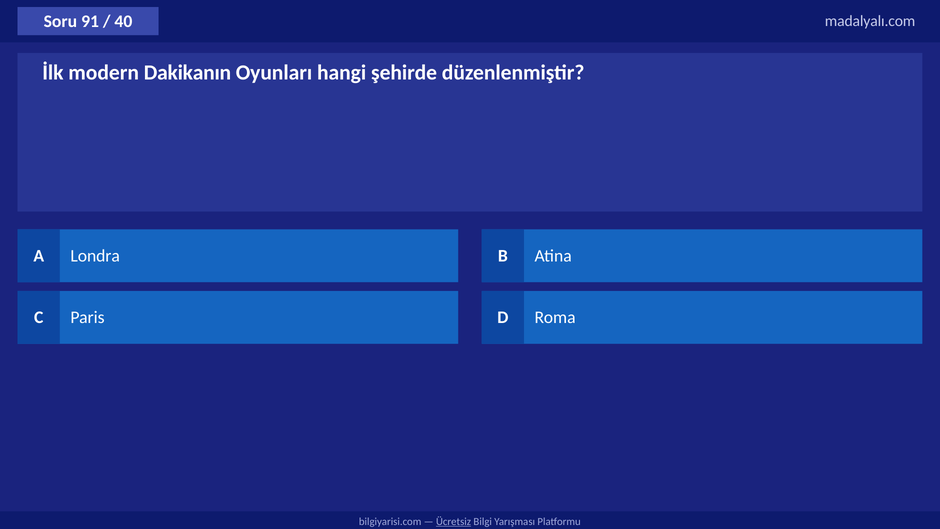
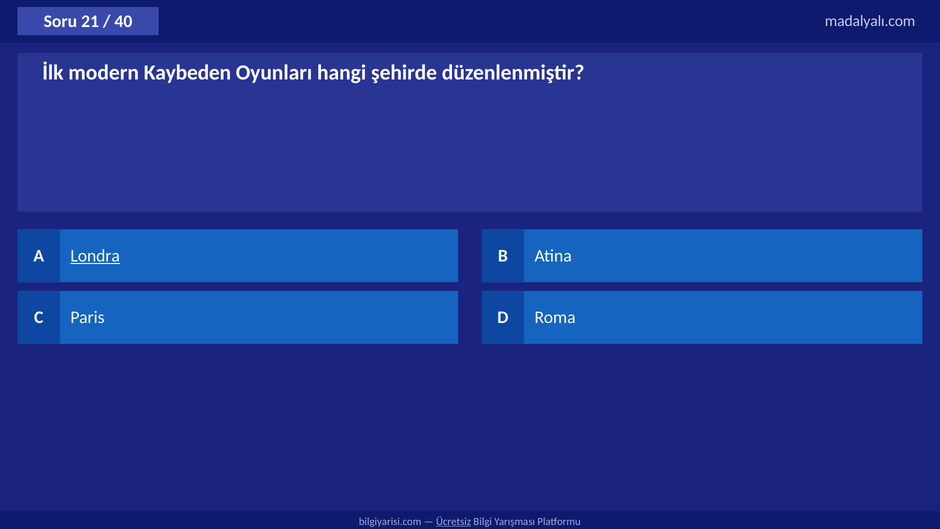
91: 91 -> 21 (90, 21)
Dakikanın: Dakikanın -> Kaybeden (187, 72)
Londra underline: none -> present (95, 256)
